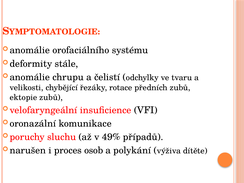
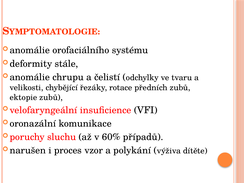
49%: 49% -> 60% (111, 137)
osob: osob -> vzor (94, 150)
